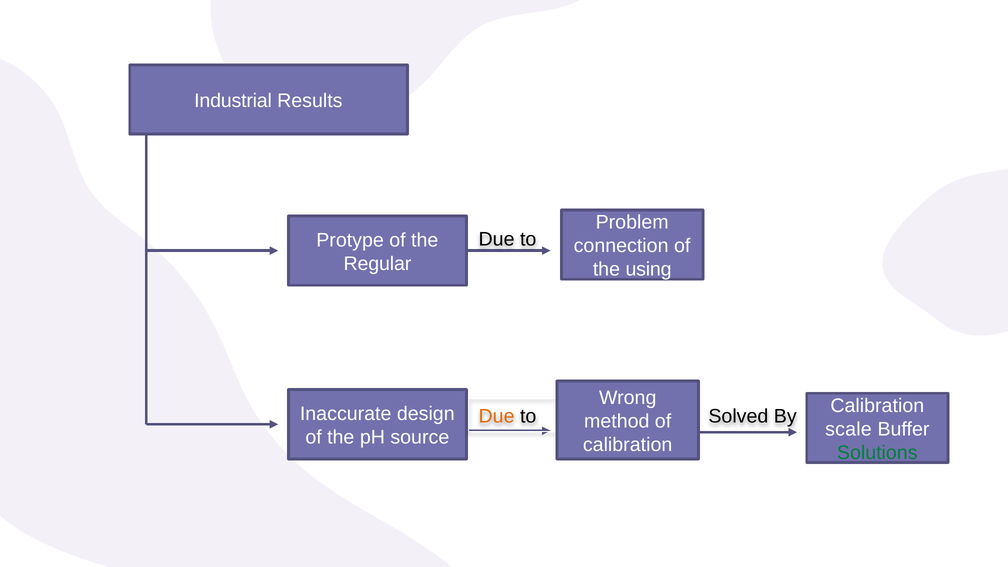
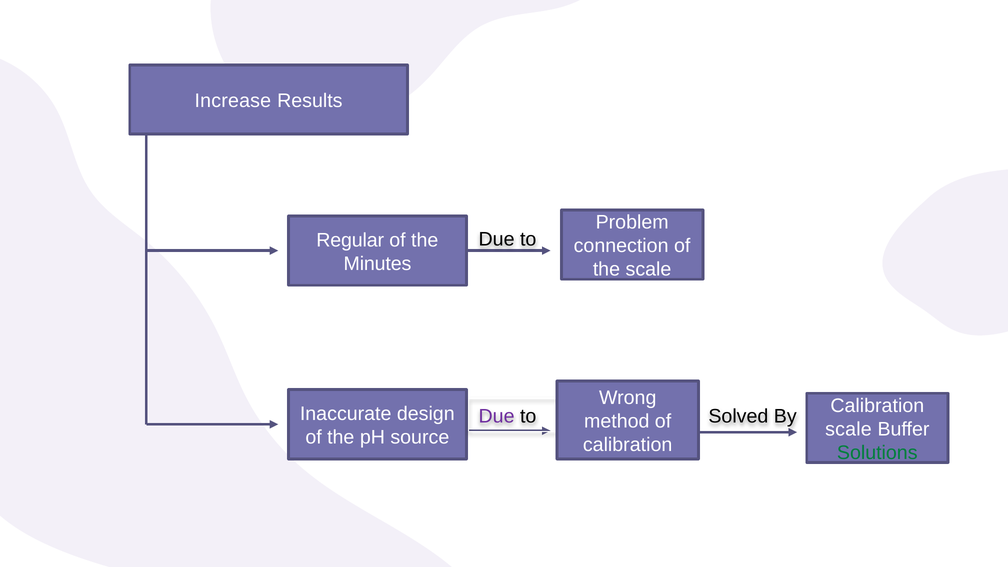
Industrial: Industrial -> Increase (233, 101)
Protype: Protype -> Regular (350, 240)
Regular: Regular -> Minutes (377, 264)
the using: using -> scale (648, 269)
Due colour: orange -> purple (497, 416)
